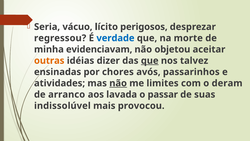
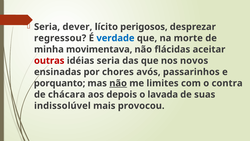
vácuo: vácuo -> dever (77, 27)
evidenciavam: evidenciavam -> movimentava (99, 49)
objetou: objetou -> flácidas (172, 49)
outras colour: orange -> red (49, 61)
idéias dizer: dizer -> seria (108, 61)
que underline: present -> none (150, 61)
talvez: talvez -> novos (194, 61)
atividades: atividades -> porquanto (60, 83)
deram: deram -> contra (227, 83)
arranco: arranco -> chácara (67, 94)
lavada: lavada -> depois (122, 94)
passar: passar -> lavada (163, 94)
